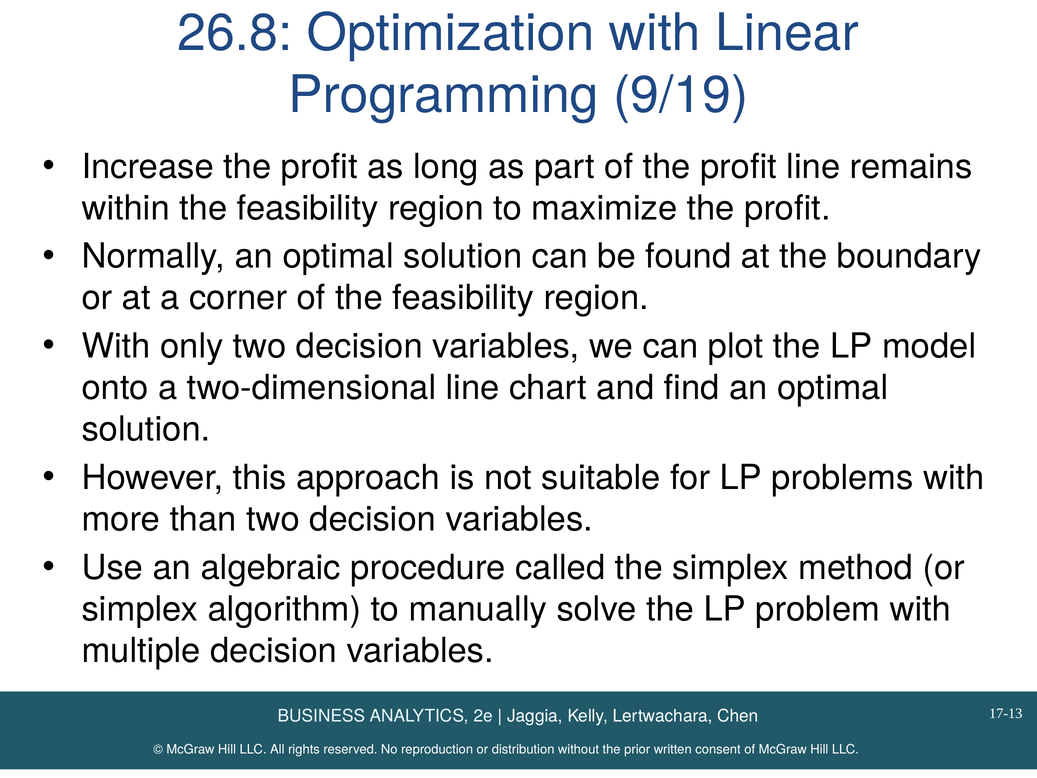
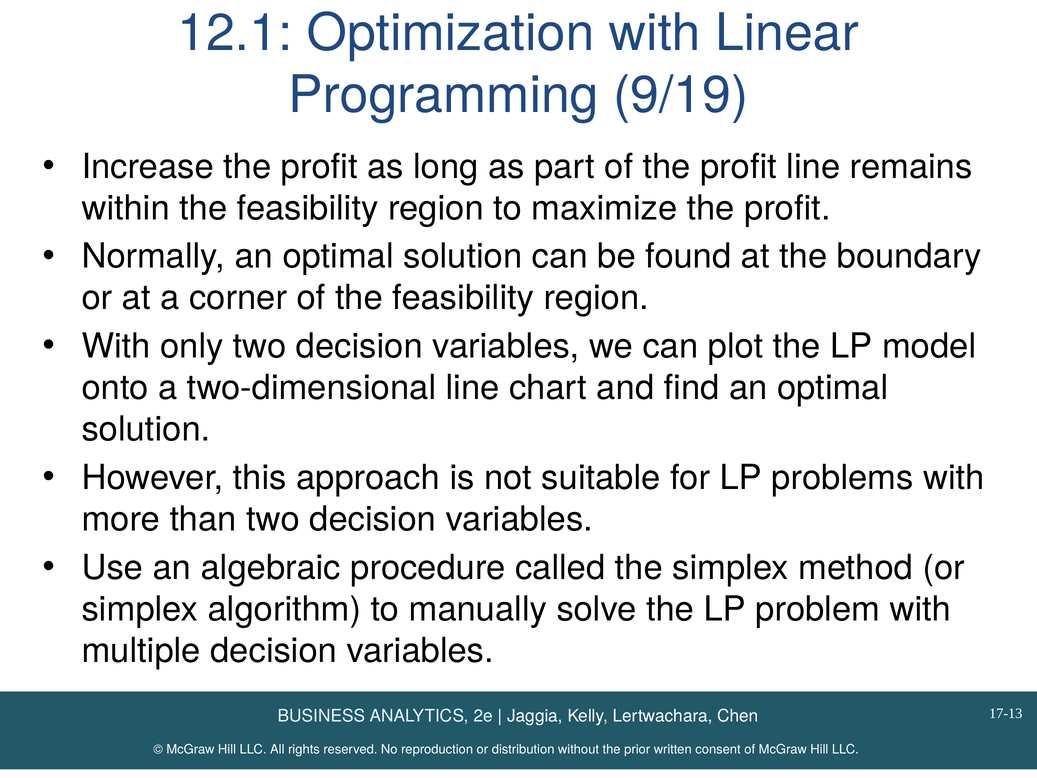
26.8: 26.8 -> 12.1 (235, 33)
